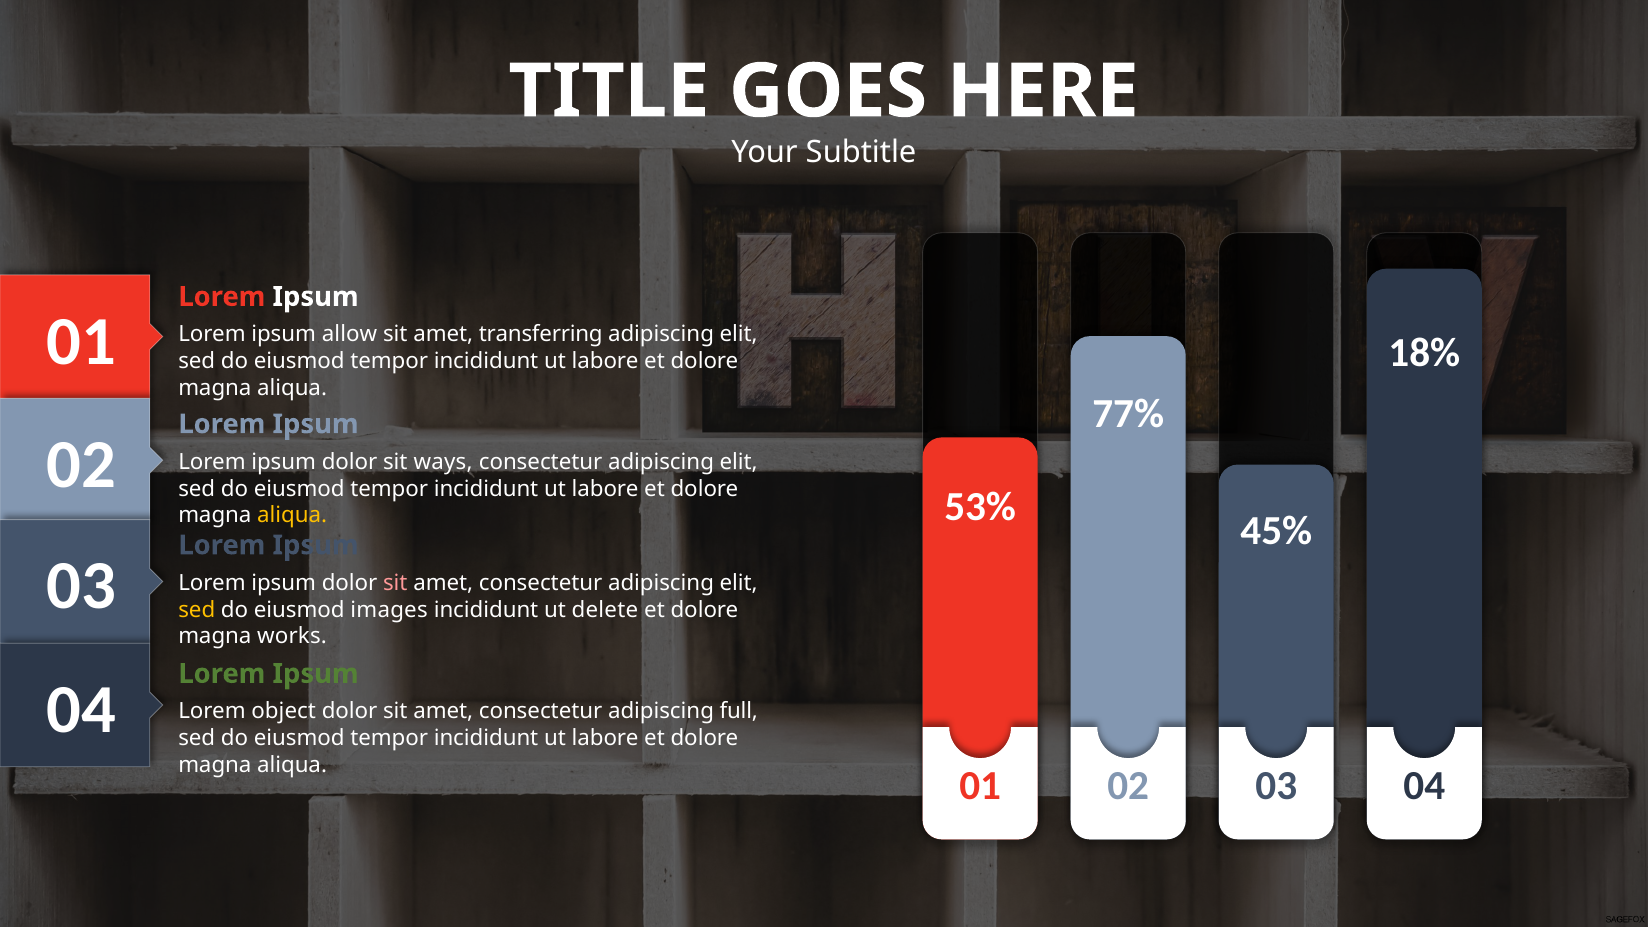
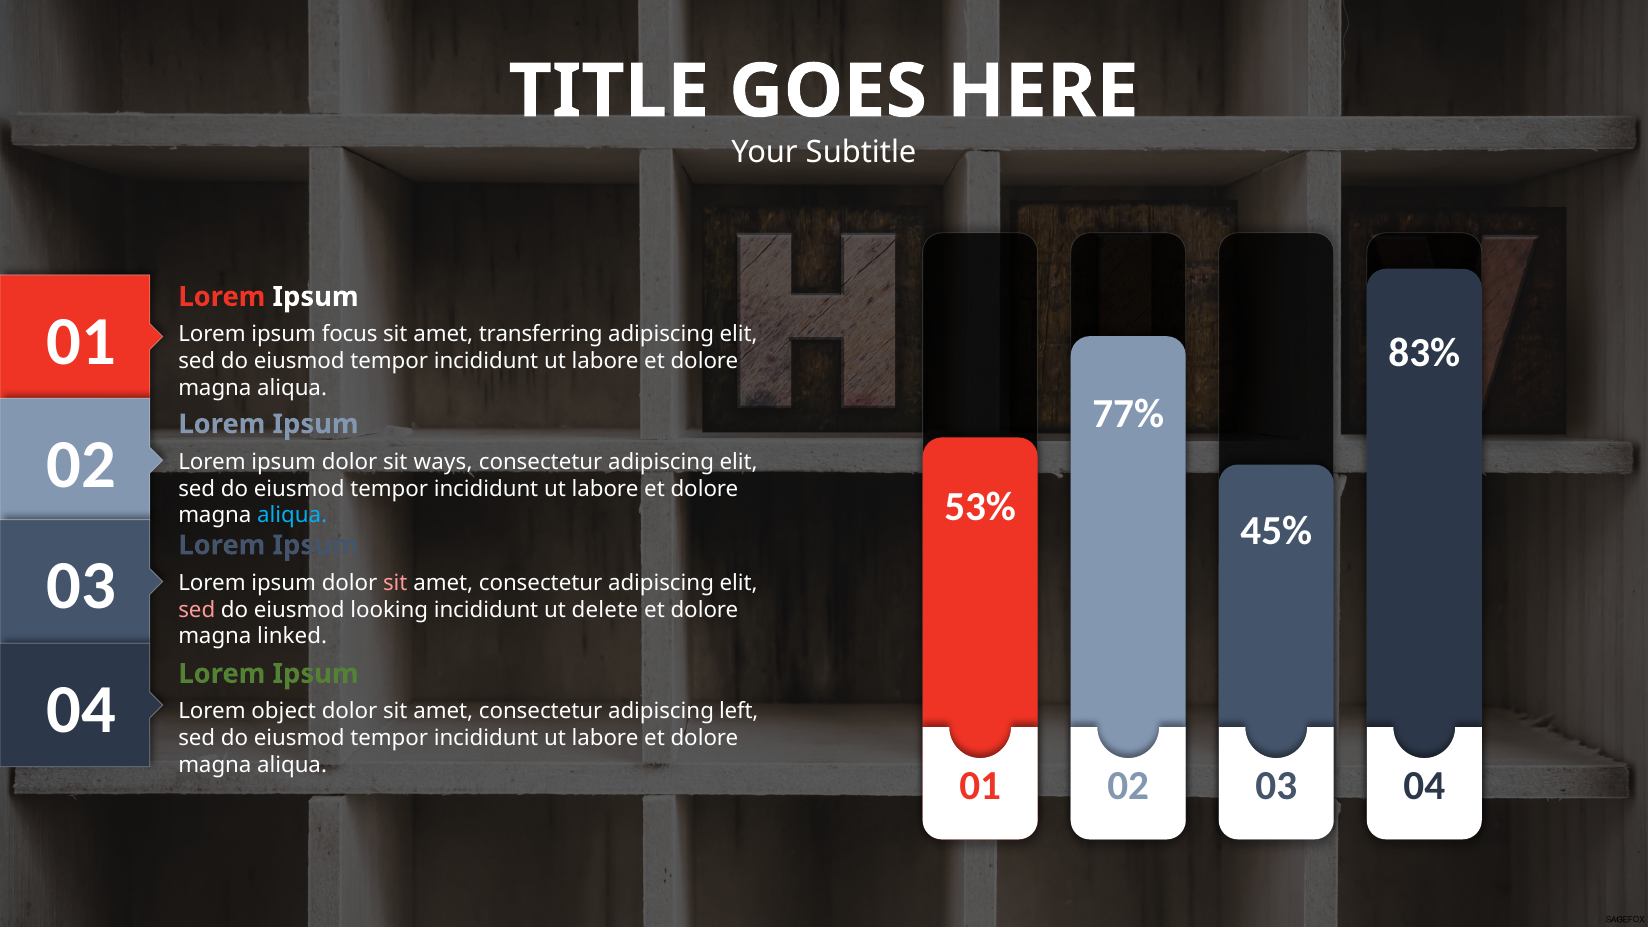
allow: allow -> focus (350, 335)
18%: 18% -> 83% (1424, 353)
aliqua colour: yellow -> light blue (292, 515)
sed colour: yellow -> pink (197, 610)
images: images -> looking (389, 610)
works: works -> linked (292, 637)
full: full -> left (739, 711)
